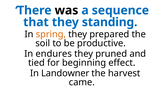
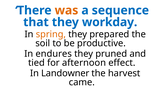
was colour: black -> orange (66, 10)
standing: standing -> workday (110, 22)
beginning: beginning -> afternoon (84, 62)
